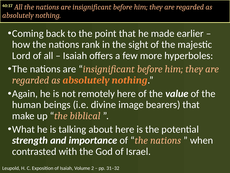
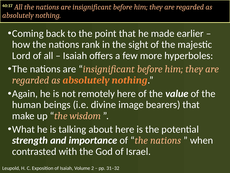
biblical: biblical -> wisdom (85, 115)
